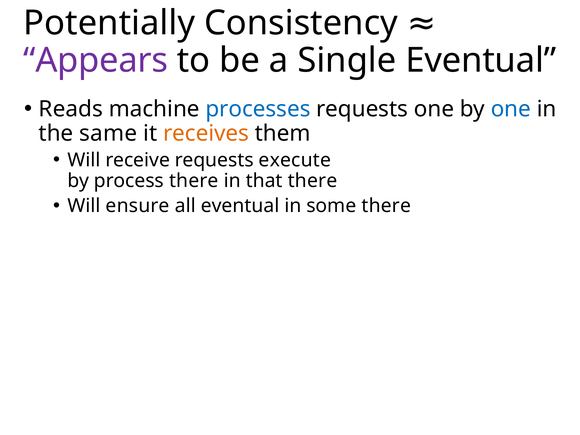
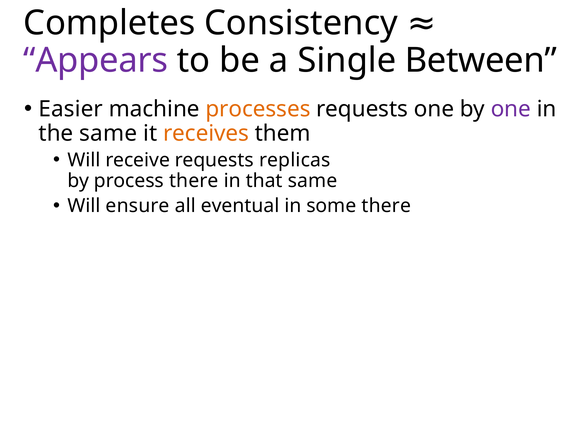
Potentially: Potentially -> Completes (109, 23)
Single Eventual: Eventual -> Between (481, 60)
Reads: Reads -> Easier (71, 109)
processes colour: blue -> orange (258, 109)
one colour: blue -> purple (511, 109)
execute: execute -> replicas (295, 160)
that there: there -> same (313, 181)
